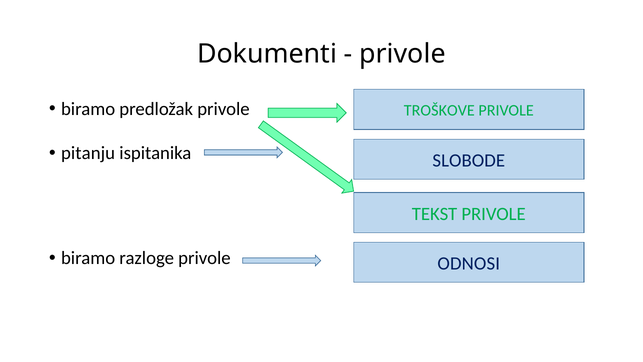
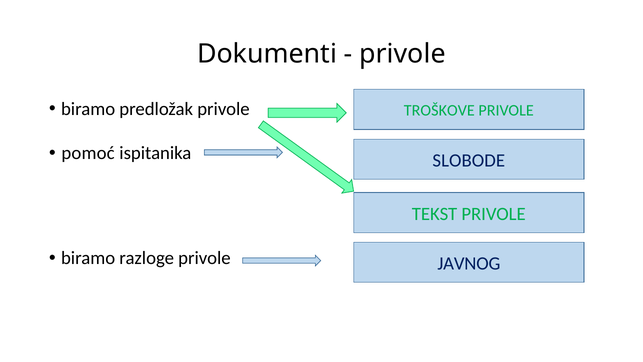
pitanju: pitanju -> pomoć (88, 153)
ODNOSI: ODNOSI -> JAVNOG (469, 263)
